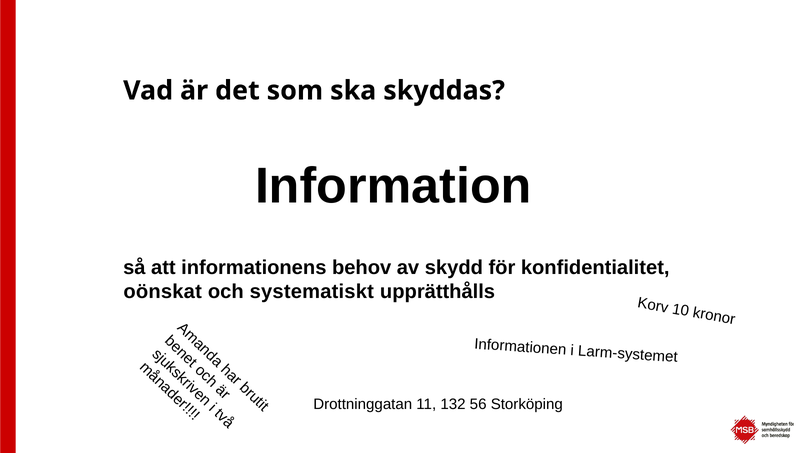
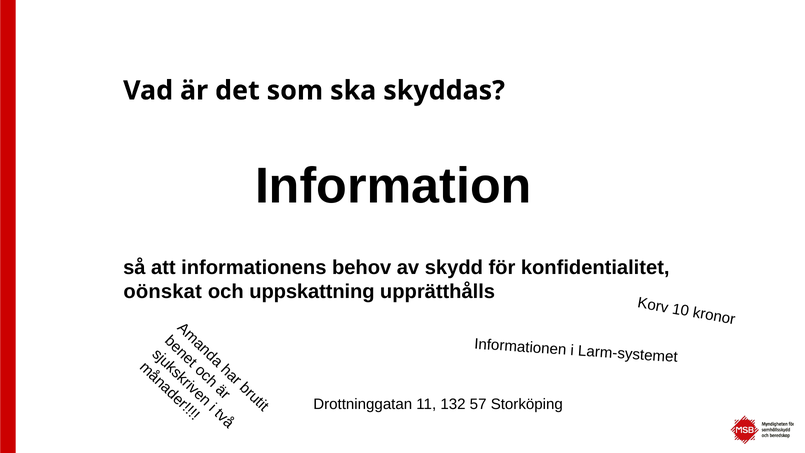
systematiskt: systematiskt -> uppskattning (312, 292)
56: 56 -> 57 (478, 404)
